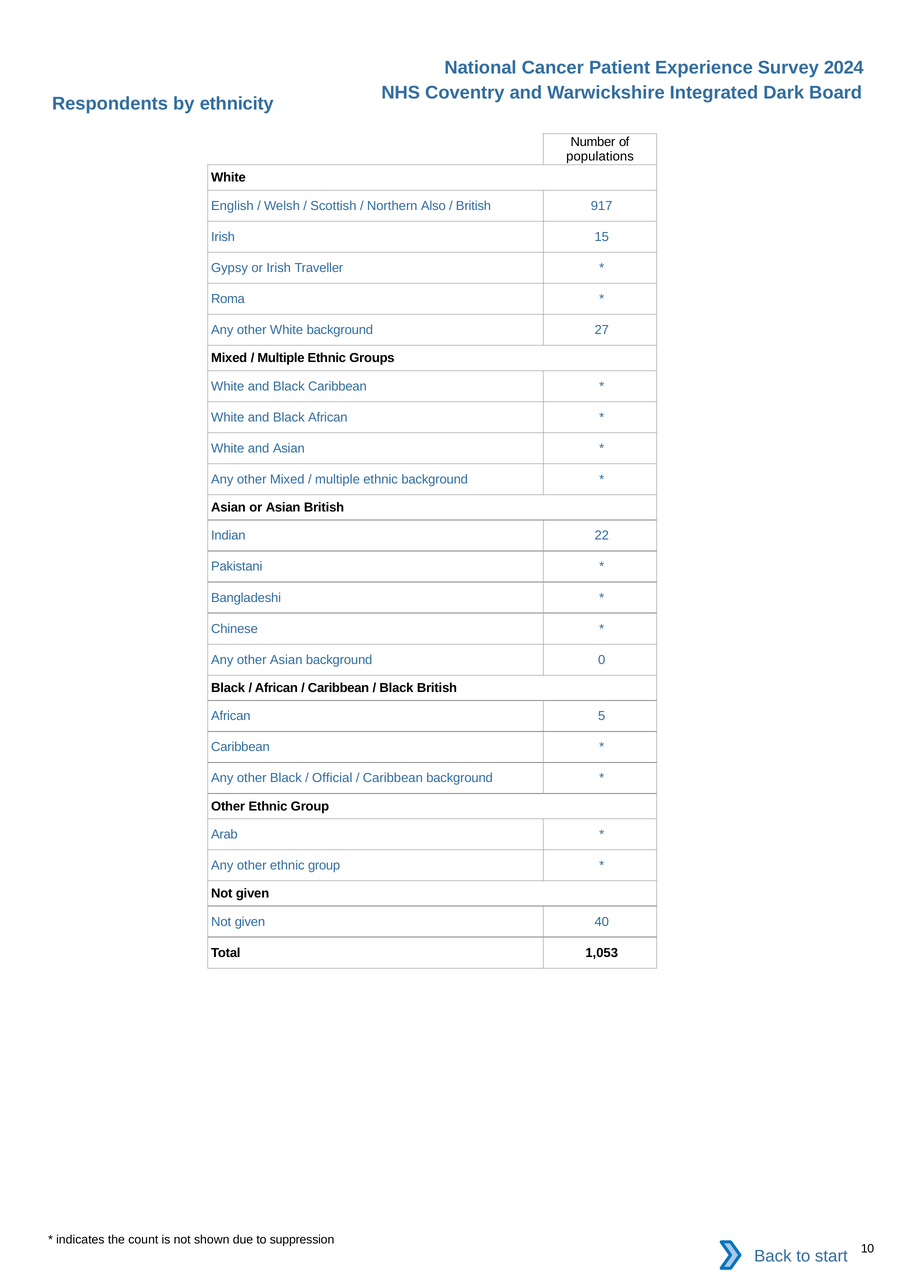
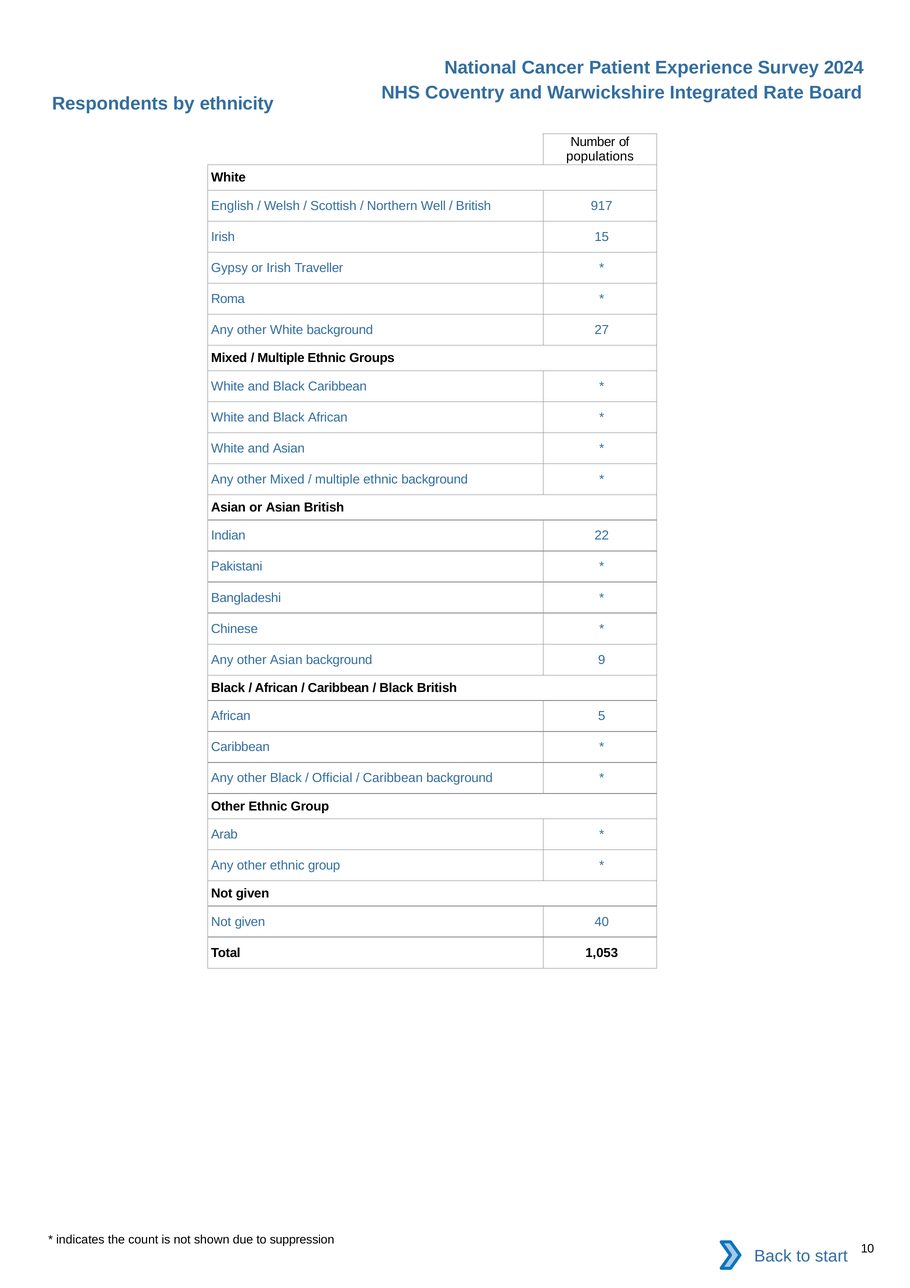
Dark: Dark -> Rate (784, 93)
Also: Also -> Well (433, 206)
0: 0 -> 9 (602, 660)
